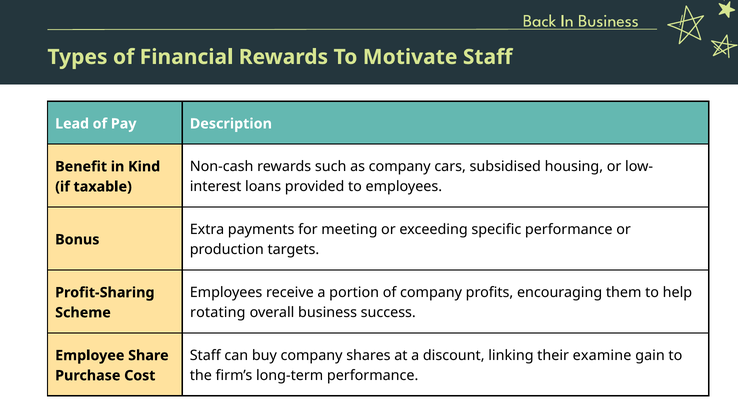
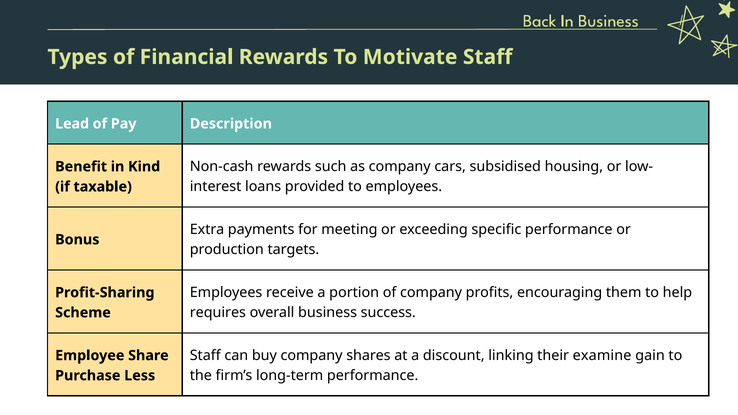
rotating: rotating -> requires (218, 313)
Cost: Cost -> Less (140, 376)
